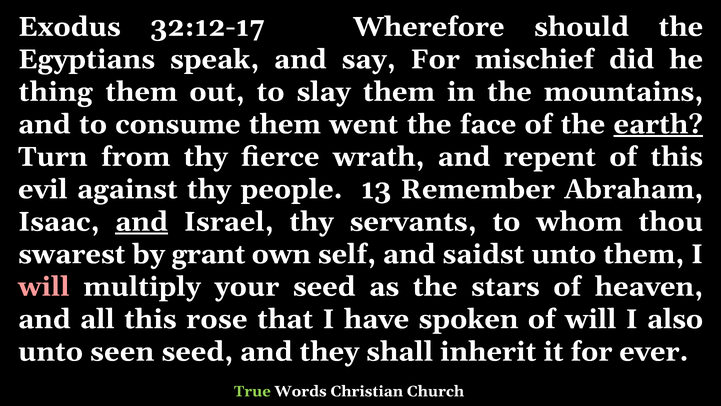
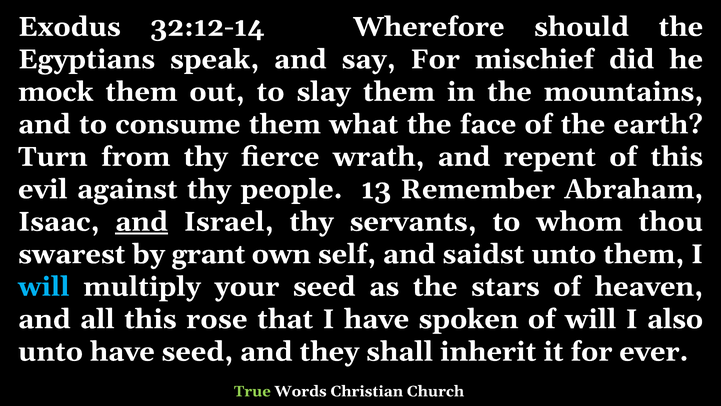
32:12-17: 32:12-17 -> 32:12-14 (208, 27)
thing: thing -> mock (56, 92)
went: went -> what (364, 124)
earth underline: present -> none (658, 124)
will colour: pink -> light blue (44, 286)
unto seen: seen -> have (122, 351)
